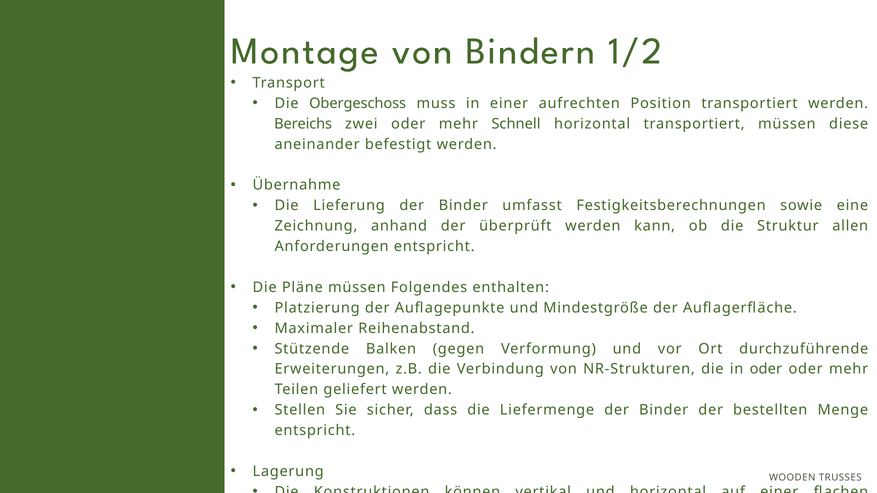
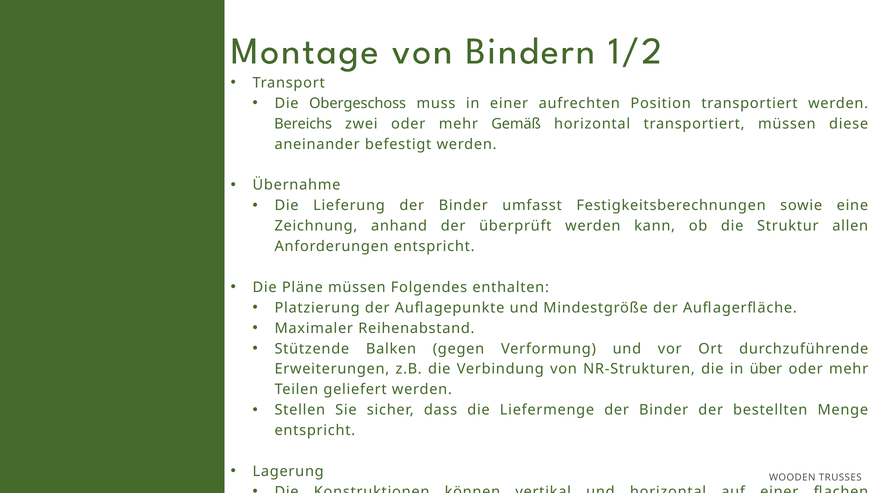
Schnell: Schnell -> Gemäß (516, 124)
in oder: oder -> über (766, 369)
